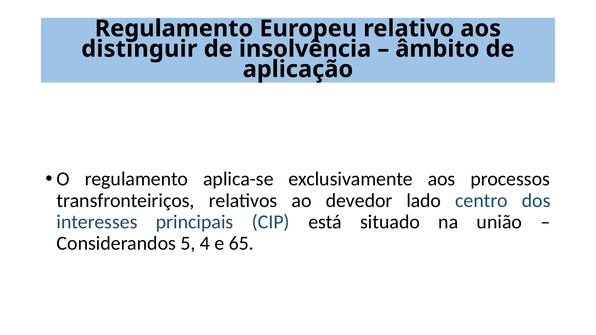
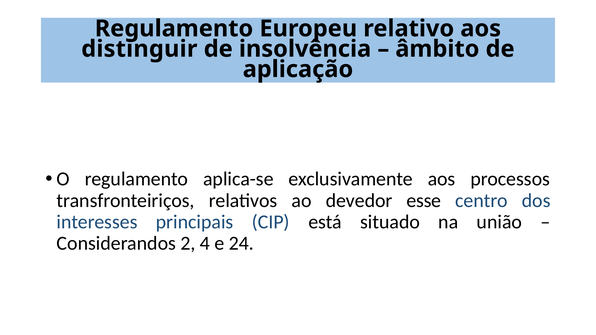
lado: lado -> esse (424, 201)
5: 5 -> 2 (188, 244)
65: 65 -> 24 (241, 244)
